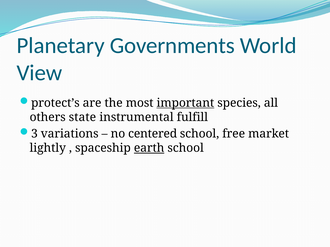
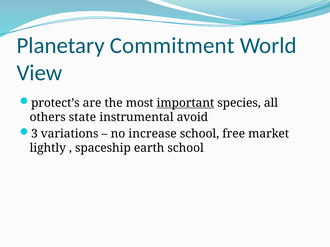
Governments: Governments -> Commitment (172, 46)
fulfill: fulfill -> avoid (192, 117)
centered: centered -> increase (153, 134)
earth underline: present -> none (149, 148)
